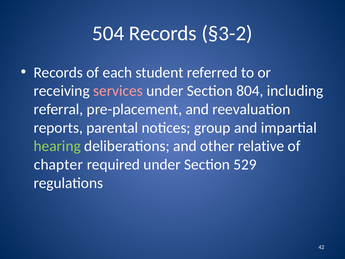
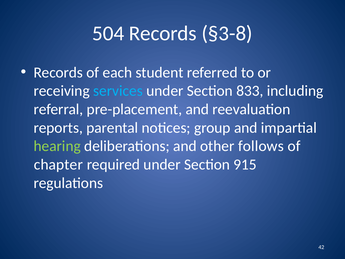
§3-2: §3-2 -> §3-8 (227, 33)
services colour: pink -> light blue (118, 91)
804: 804 -> 833 (250, 91)
relative: relative -> follows (261, 146)
529: 529 -> 915 (245, 164)
